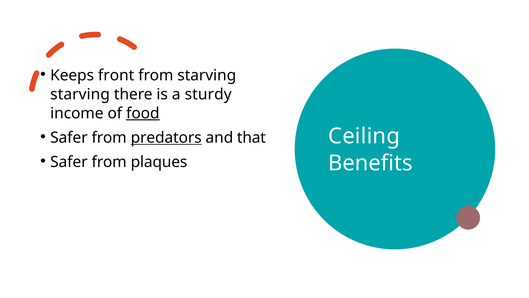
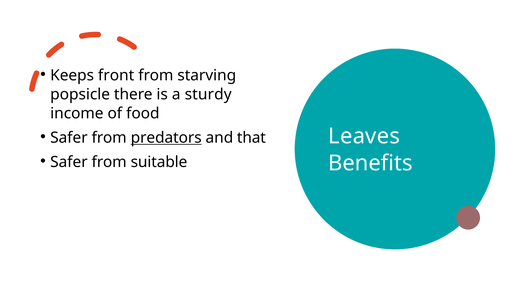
starving: starving -> popsicle (80, 94)
food underline: present -> none (143, 113)
Ceiling: Ceiling -> Leaves (364, 136)
plaques: plaques -> suitable (159, 162)
